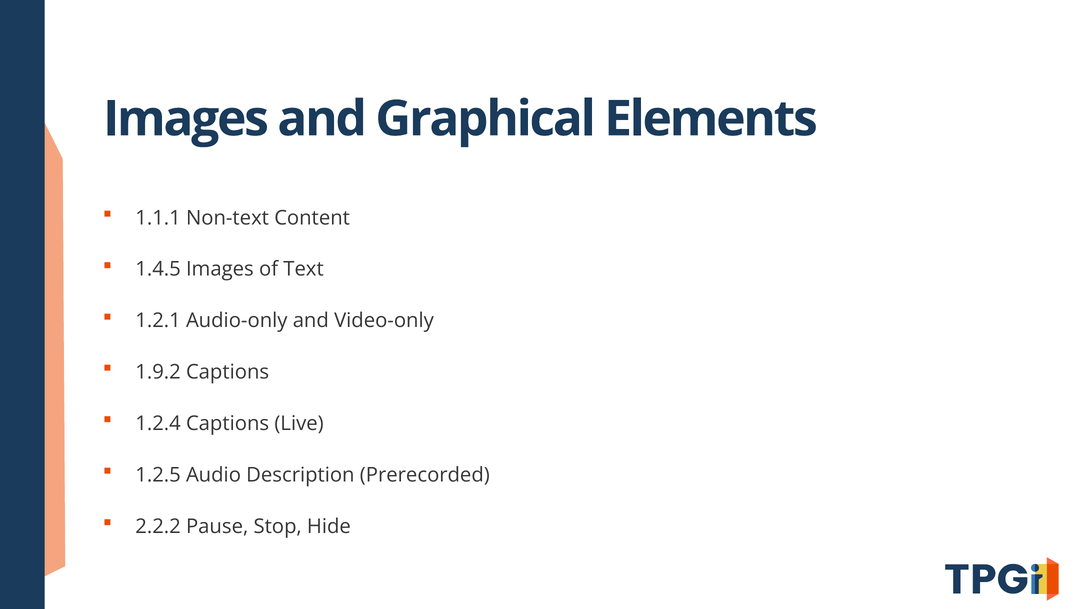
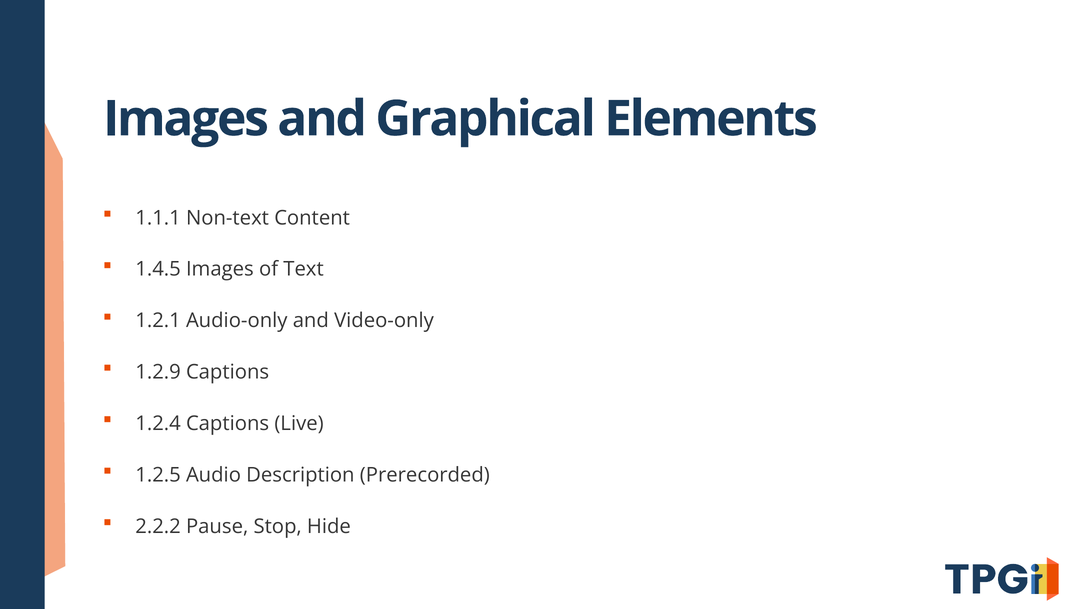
1.9.2: 1.9.2 -> 1.2.9 (158, 372)
